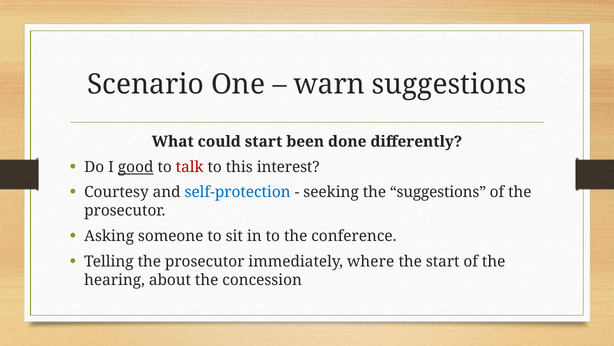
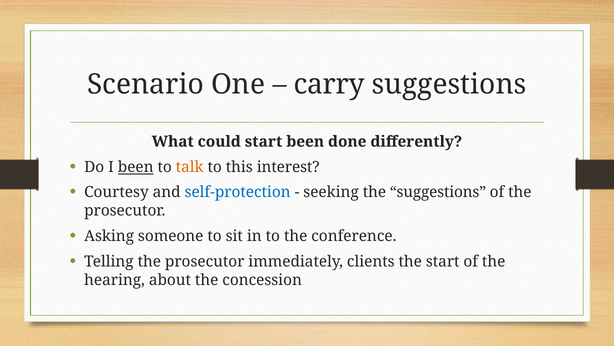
warn: warn -> carry (329, 84)
I good: good -> been (136, 167)
talk colour: red -> orange (190, 167)
where: where -> clients (371, 261)
